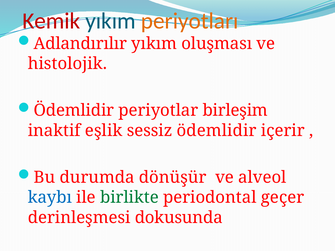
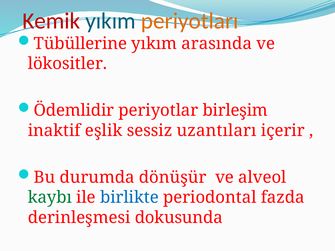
Adlandırılır: Adlandırılır -> Tübüllerine (80, 44)
oluşması: oluşması -> arasında (217, 44)
histolojik: histolojik -> lökositler (67, 64)
sessiz ödemlidir: ödemlidir -> uzantıları (217, 131)
kaybı colour: blue -> green (50, 198)
birlikte colour: green -> blue (129, 198)
geçer: geçer -> fazda (283, 198)
